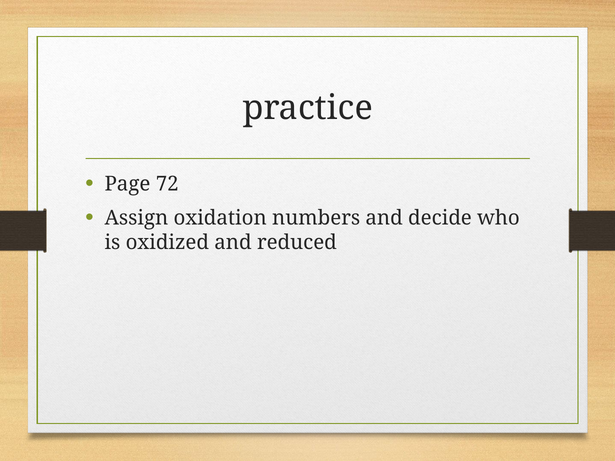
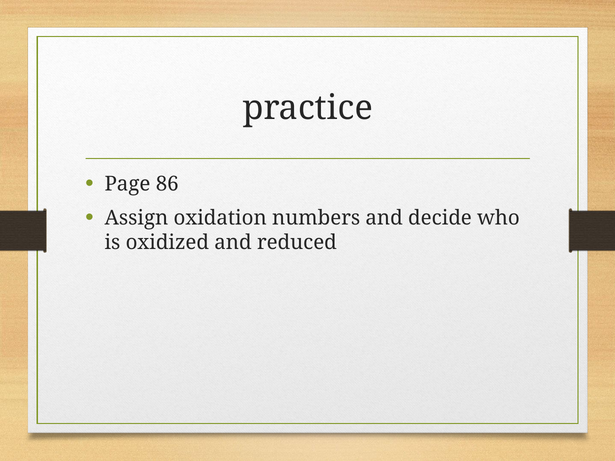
72: 72 -> 86 (167, 184)
